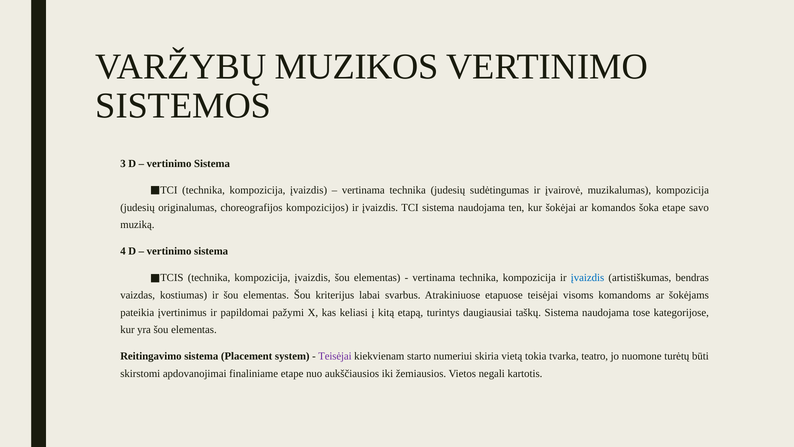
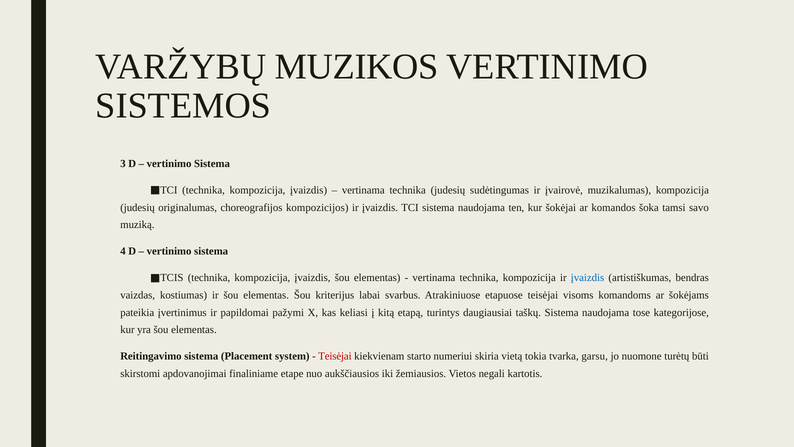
šoka etape: etape -> tamsi (674, 207)
Teisėjai colour: purple -> red (335, 356)
teatro: teatro -> garsu (595, 356)
